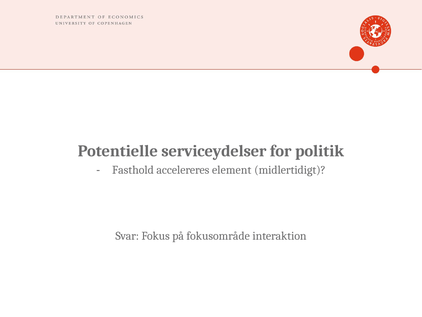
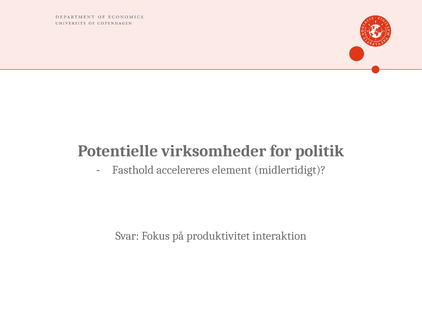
serviceydelser: serviceydelser -> virksomheder (214, 151)
fokusområde: fokusområde -> produktivitet (218, 235)
